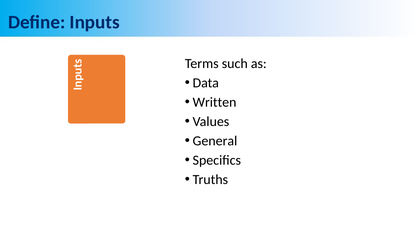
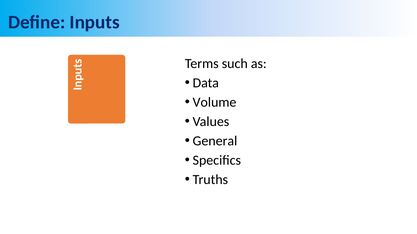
Written: Written -> Volume (215, 102)
